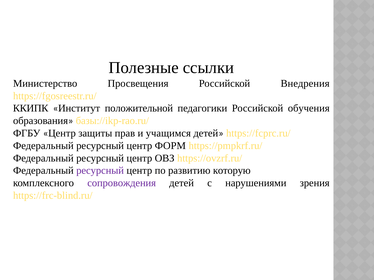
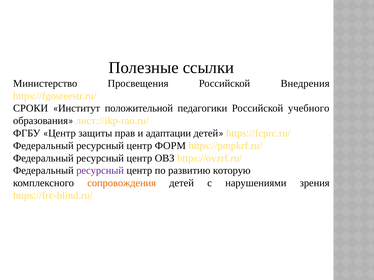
ККИПК: ККИПК -> СРОКИ (31, 109)
обучения: обучения -> учебного (309, 109)
базы://ikp-rao.ru/: базы://ikp-rao.ru/ -> лист://ikp-rao.ru/ (112, 121)
учащимся: учащимся -> адаптации (168, 133)
сопровождения colour: purple -> orange (122, 183)
